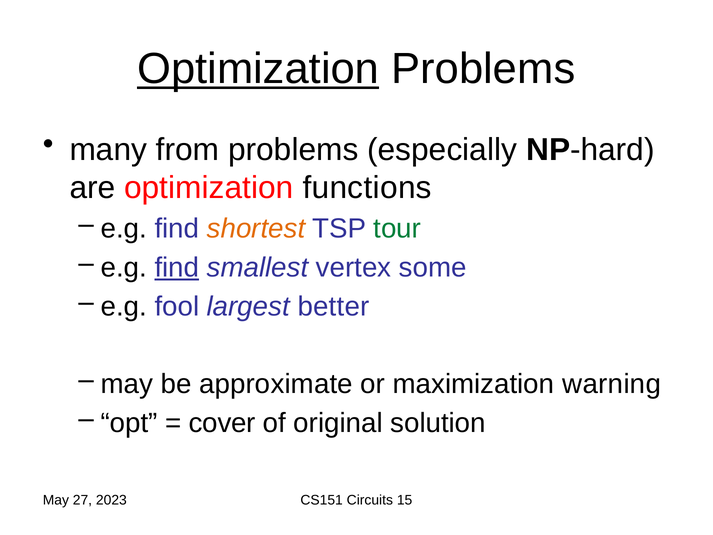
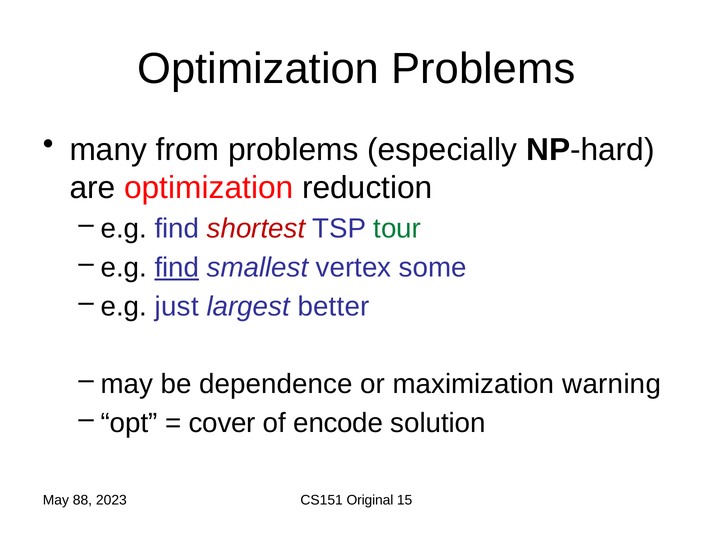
Optimization underline: present -> none (258, 69)
functions: functions -> reduction (367, 188)
shortest colour: orange -> red (256, 229)
fool: fool -> just (177, 306)
approximate: approximate -> dependence (276, 384)
original: original -> encode (338, 423)
27: 27 -> 88 (82, 500)
Circuits: Circuits -> Original (370, 500)
